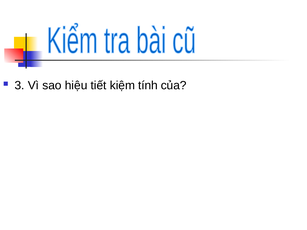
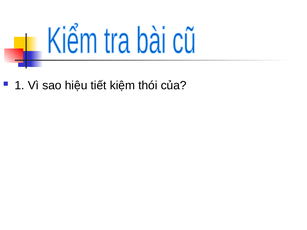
3: 3 -> 1 (20, 86)
tính: tính -> thói (148, 86)
